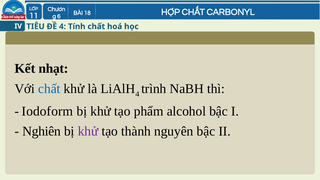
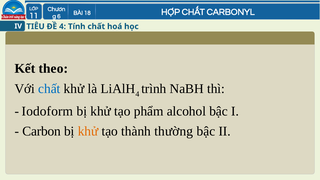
nhạt: nhạt -> theo (53, 68)
Nghiên: Nghiên -> Carbon (42, 131)
khử colour: purple -> orange (88, 131)
nguyên: nguyên -> thường (174, 131)
